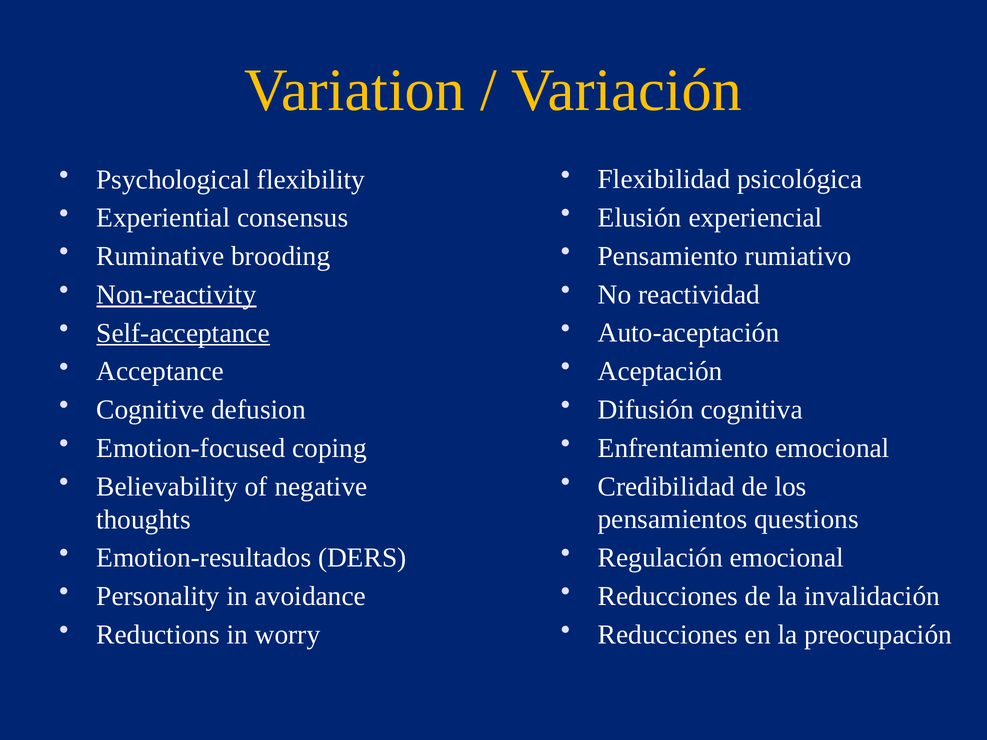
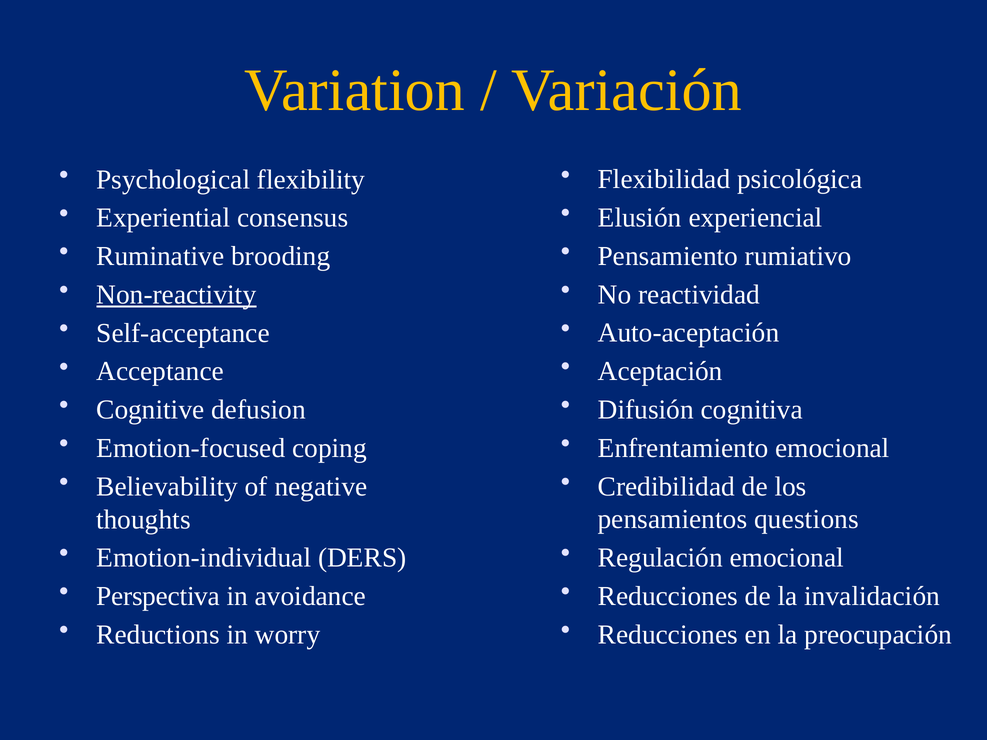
Self-acceptance underline: present -> none (183, 333)
Emotion-resultados: Emotion-resultados -> Emotion-individual (204, 558)
Personality: Personality -> Perspectiva (158, 596)
